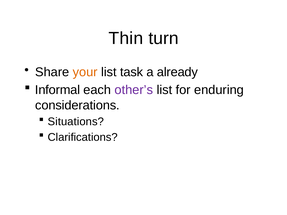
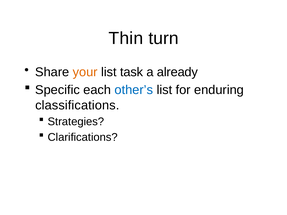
Informal: Informal -> Specific (58, 90)
other’s colour: purple -> blue (134, 90)
considerations: considerations -> classifications (77, 105)
Situations: Situations -> Strategies (76, 122)
